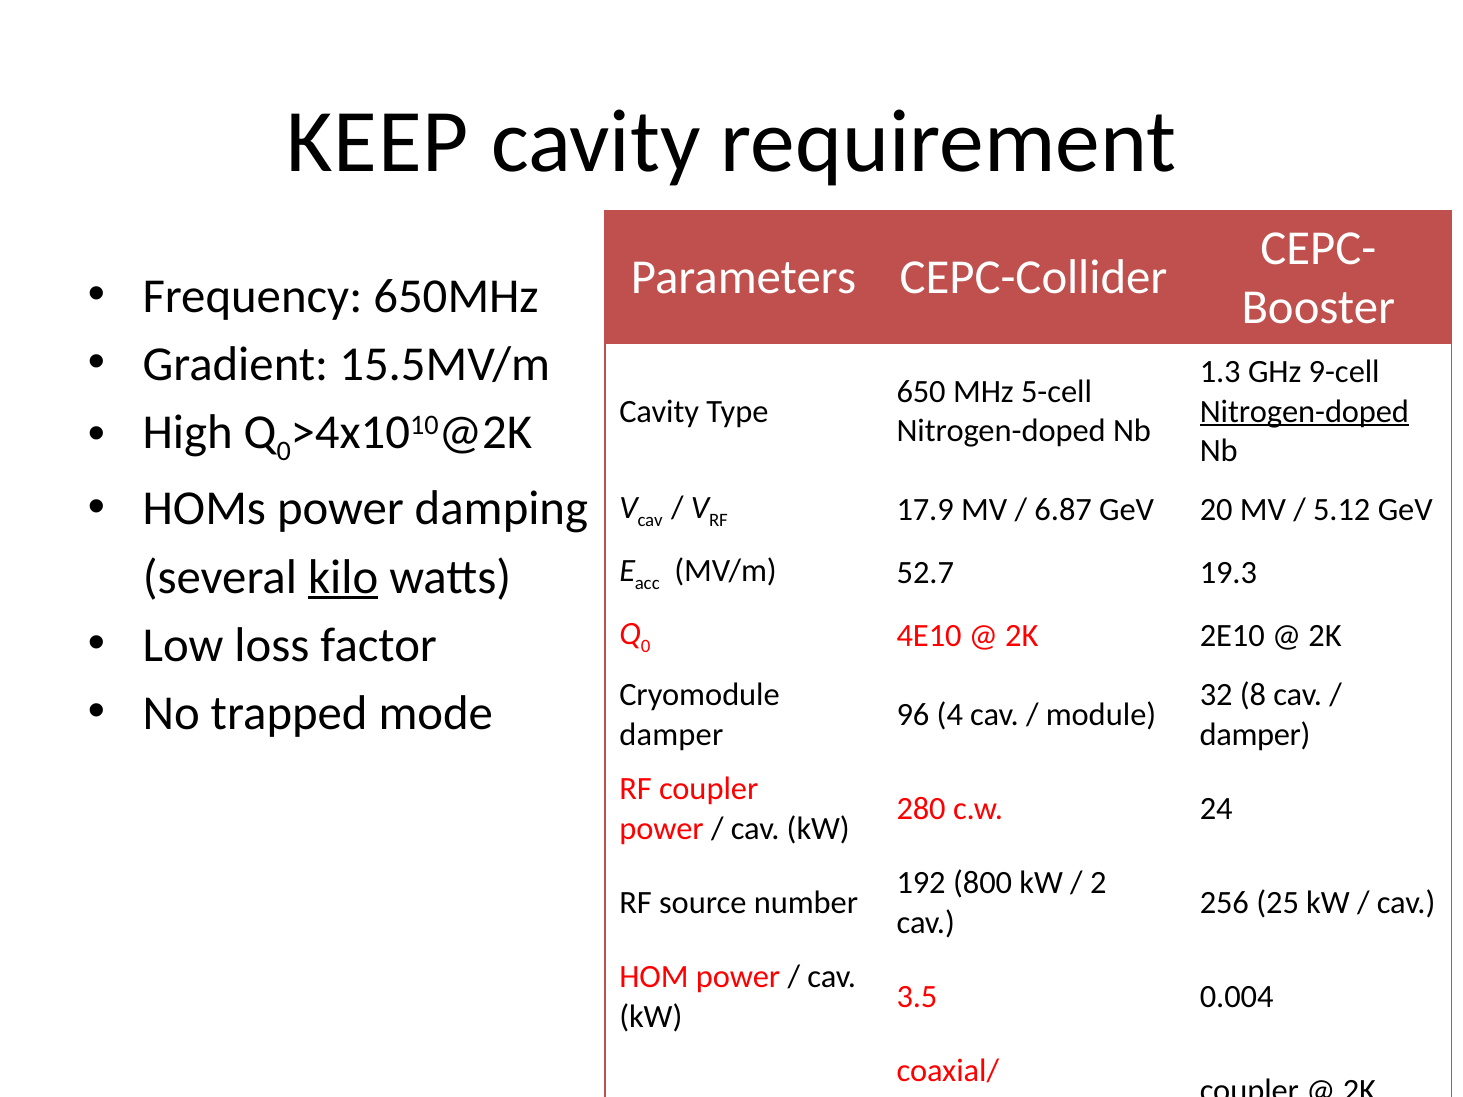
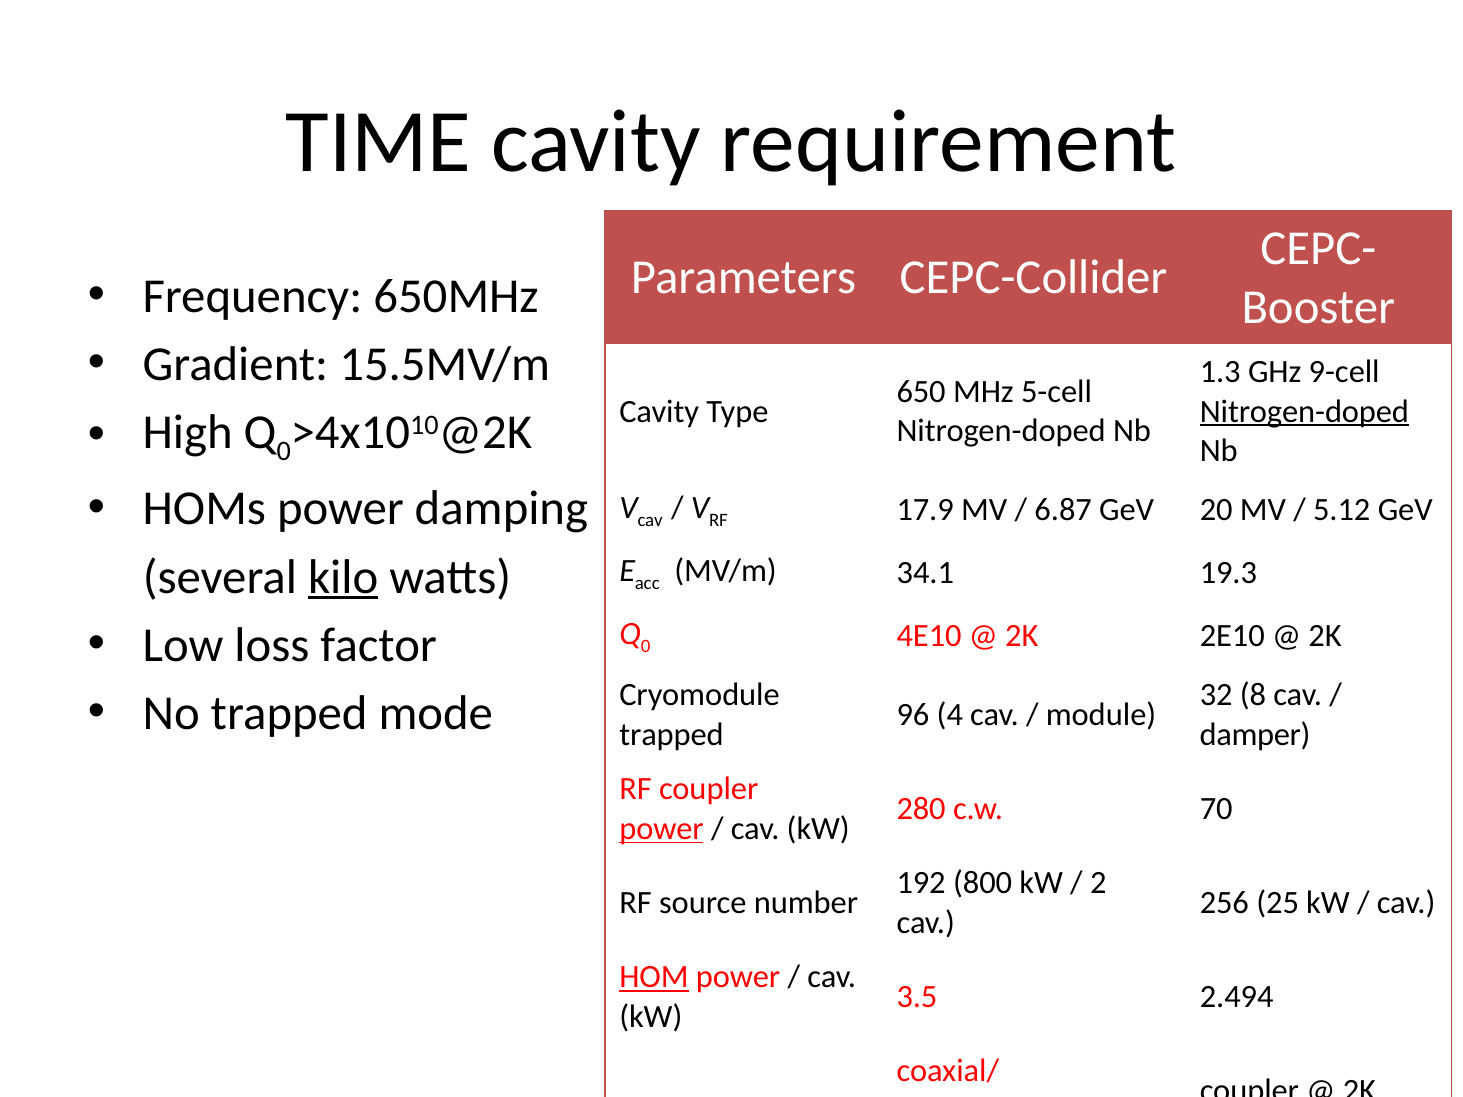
KEEP: KEEP -> TIME (378, 142)
52.7: 52.7 -> 34.1 (925, 573)
damper: damper -> trapped (672, 735)
24: 24 -> 70 (1216, 809)
power underline: none -> present (661, 829)
HOM underline: none -> present (654, 977)
0.004: 0.004 -> 2.494 (1237, 997)
